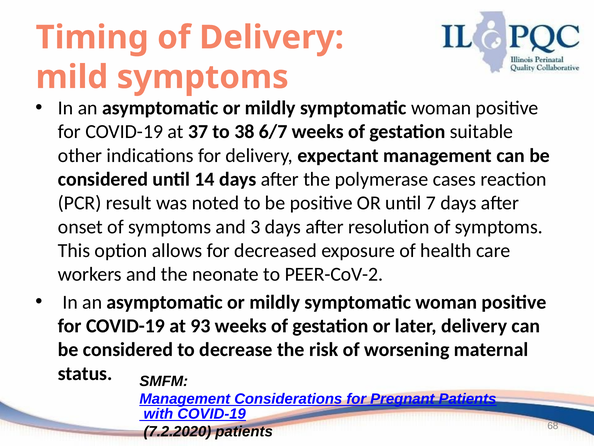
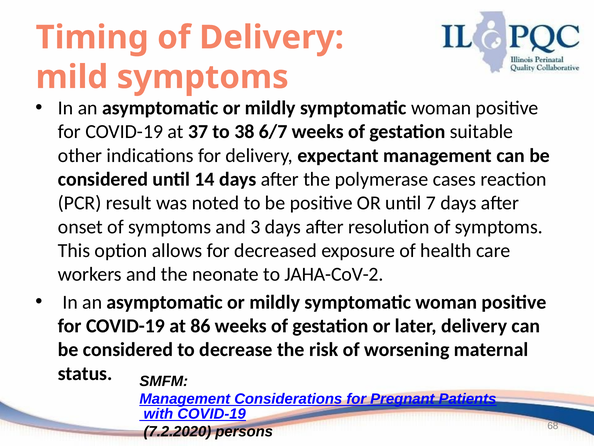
PEER-CoV-2: PEER-CoV-2 -> JAHA-CoV-2 (334, 274)
93: 93 -> 86 (200, 326)
7.2.2020 patients: patients -> persons (244, 431)
